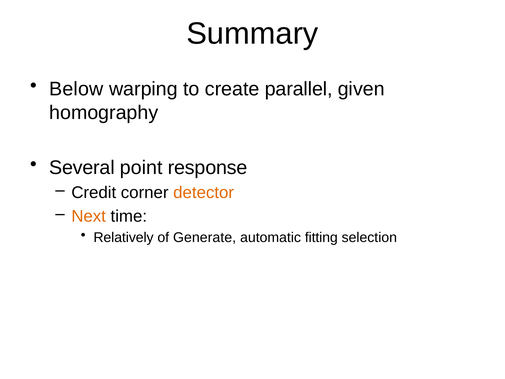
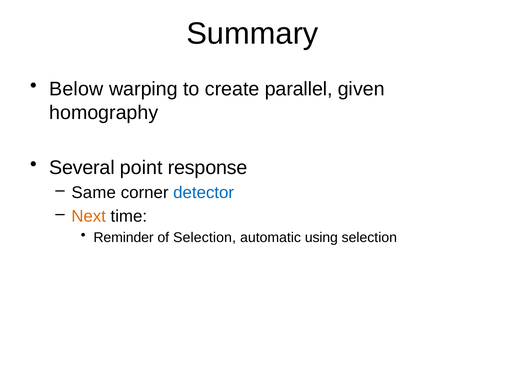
Credit: Credit -> Same (94, 193)
detector colour: orange -> blue (204, 193)
Relatively: Relatively -> Reminder (124, 237)
of Generate: Generate -> Selection (205, 237)
fitting: fitting -> using (321, 237)
